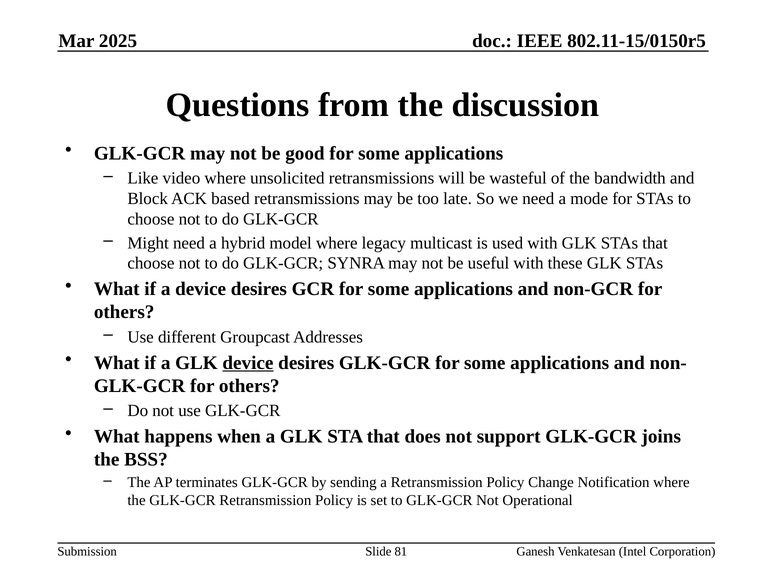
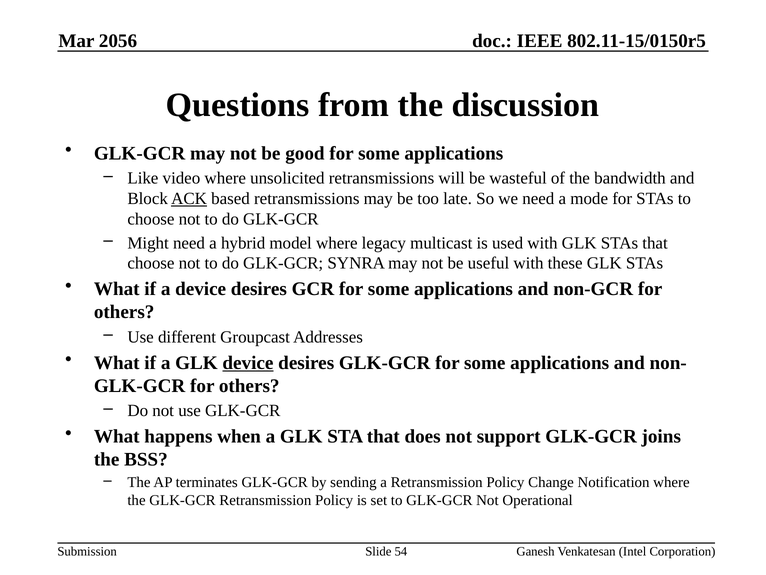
2025: 2025 -> 2056 (118, 41)
ACK underline: none -> present (189, 198)
81: 81 -> 54 (401, 551)
